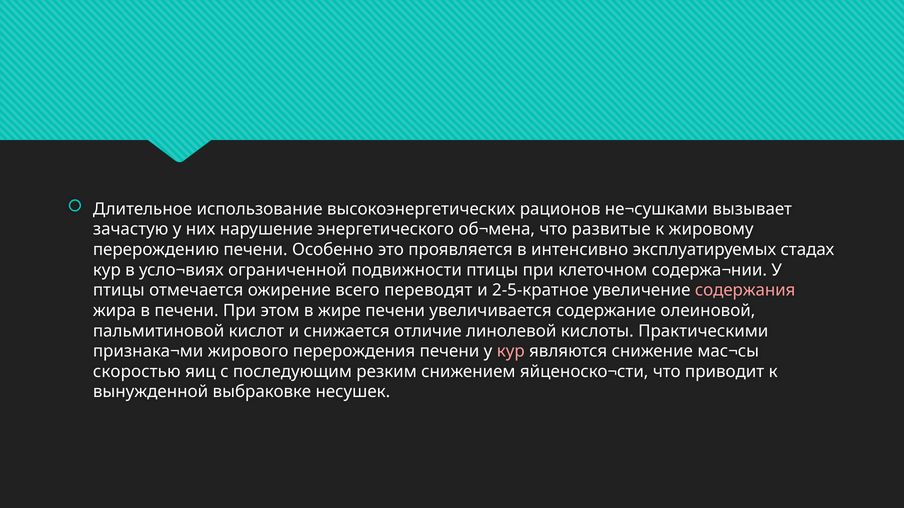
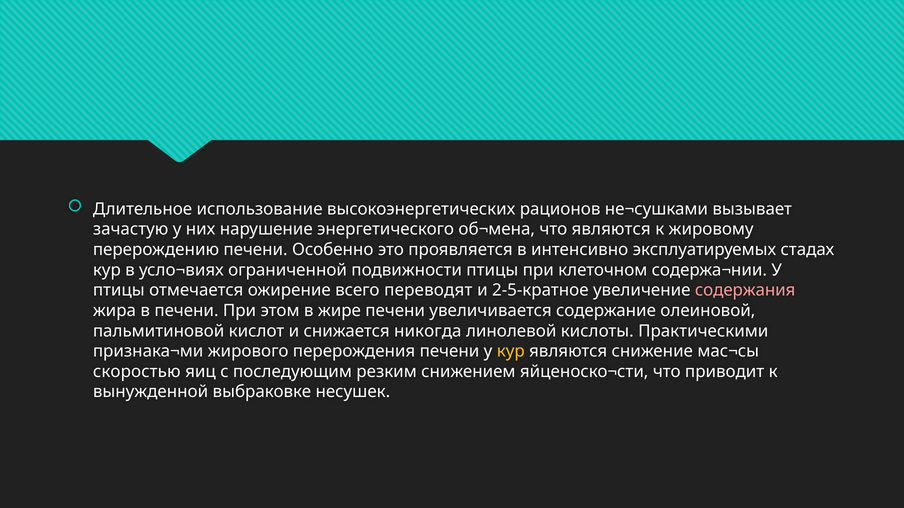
что развитые: развитые -> являются (611, 230)
отличие: отличие -> никогда (428, 331)
кур colour: pink -> yellow (511, 352)
